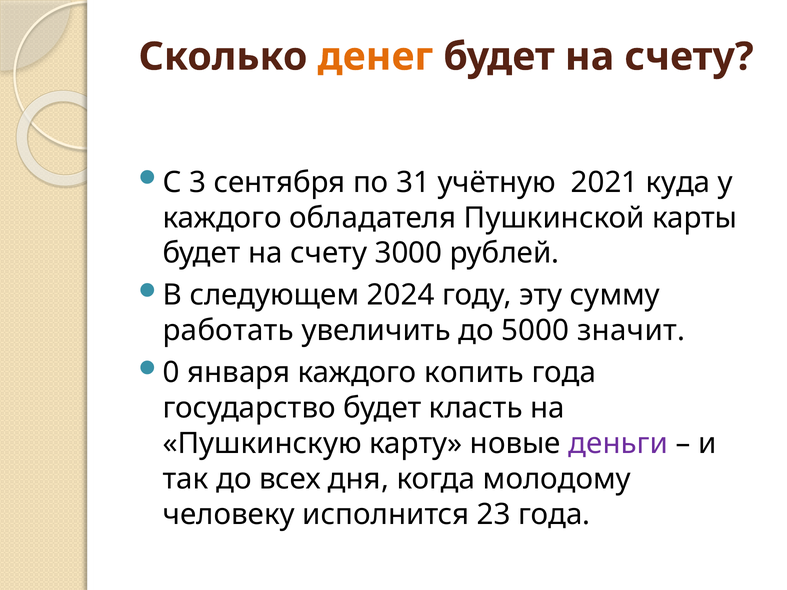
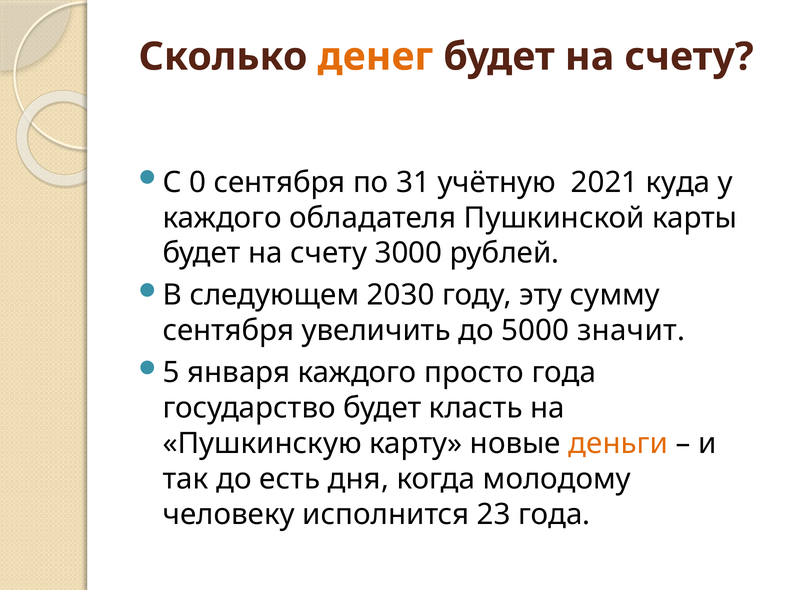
3: 3 -> 0 (198, 182)
2024: 2024 -> 2030 (401, 295)
работать: работать -> сентября (228, 331)
0: 0 -> 5 (171, 373)
копить: копить -> просто (474, 373)
деньги colour: purple -> orange (618, 444)
всех: всех -> есть (290, 479)
